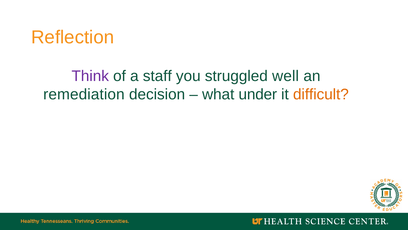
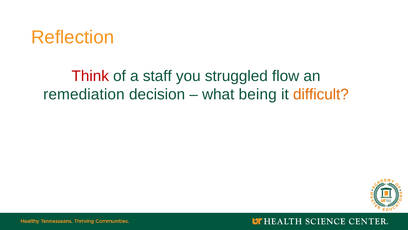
Think colour: purple -> red (90, 76)
well: well -> flow (286, 76)
under: under -> being (258, 94)
